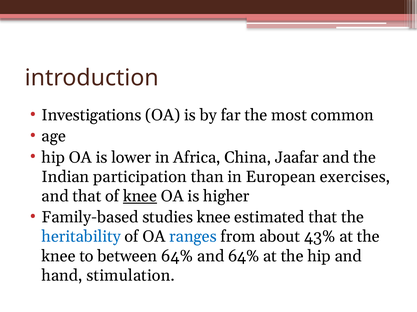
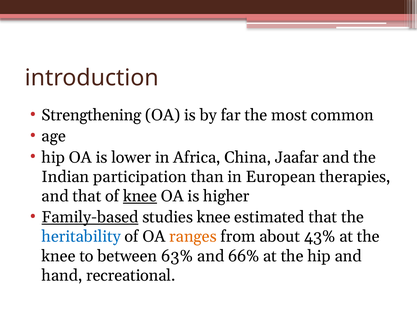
Investigations: Investigations -> Strengthening (92, 115)
exercises: exercises -> therapies (355, 177)
Family-based underline: none -> present (90, 218)
ranges colour: blue -> orange (193, 237)
between 64%: 64% -> 63% (177, 257)
and 64%: 64% -> 66% (244, 257)
stimulation: stimulation -> recreational (131, 276)
